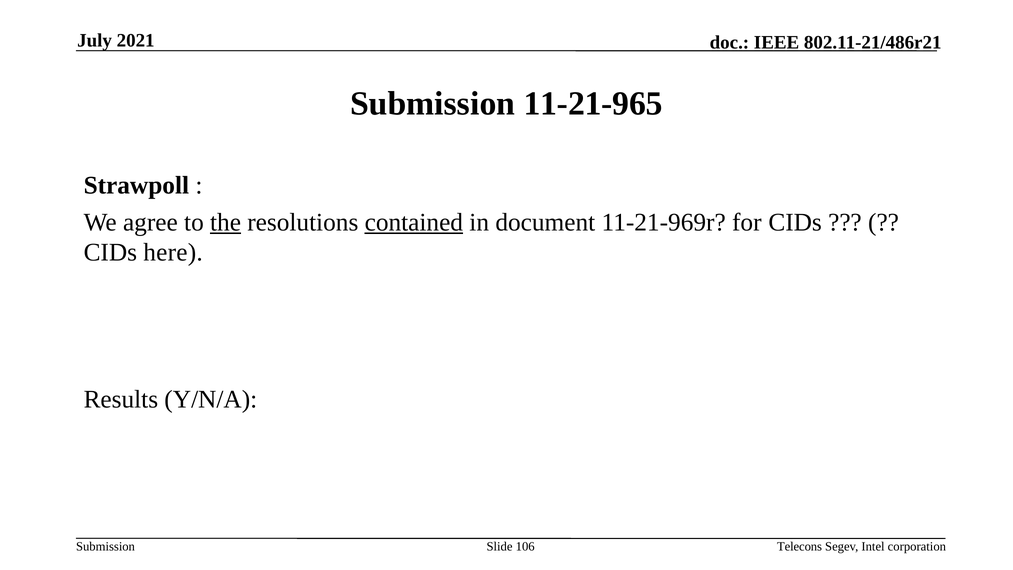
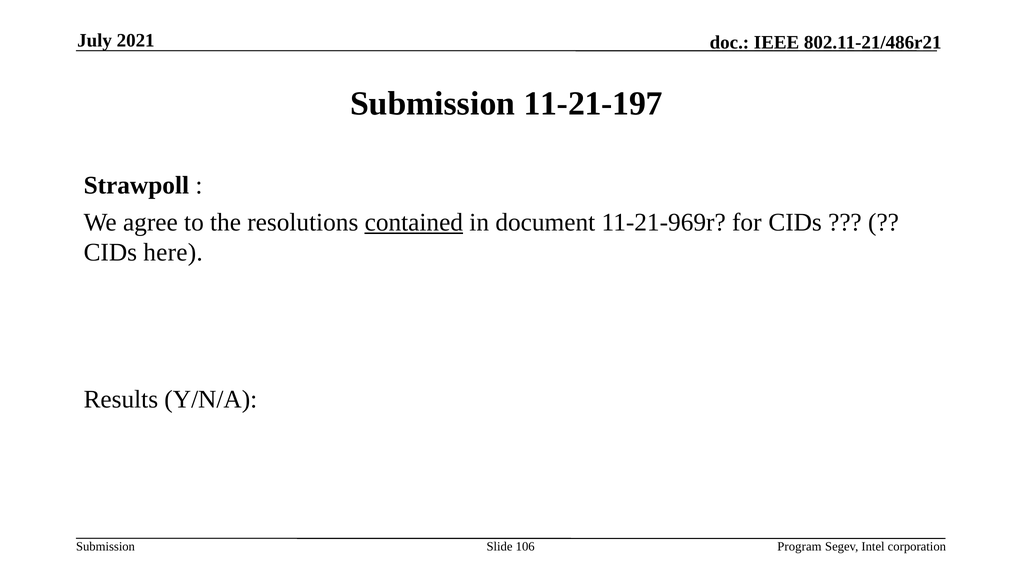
11-21-965: 11-21-965 -> 11-21-197 (593, 104)
the underline: present -> none (226, 222)
Telecons: Telecons -> Program (799, 546)
